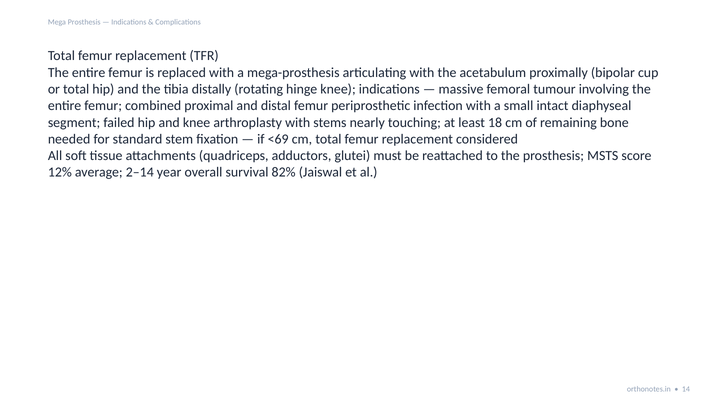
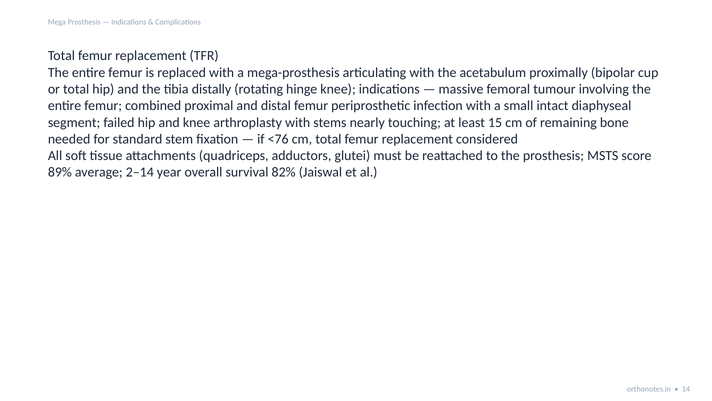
18: 18 -> 15 (495, 122)
<69: <69 -> <76 (278, 139)
12%: 12% -> 89% (60, 172)
